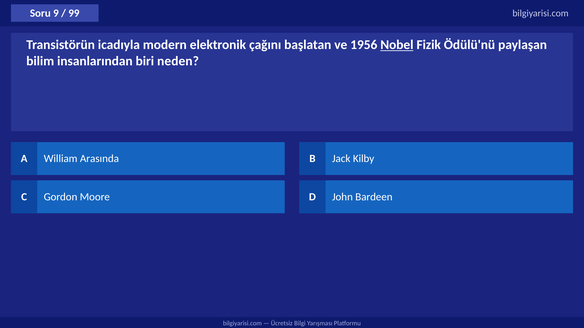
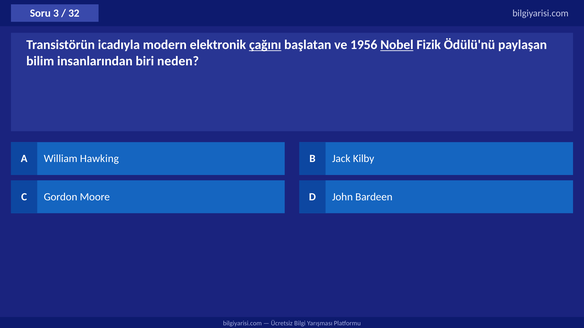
9: 9 -> 3 (56, 13)
99: 99 -> 32 (74, 13)
çağını underline: none -> present (265, 45)
Arasında: Arasında -> Hawking (99, 159)
